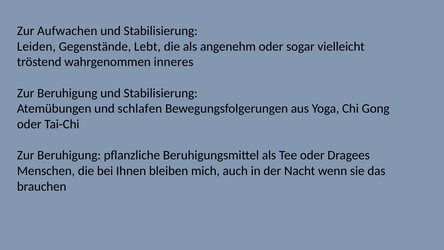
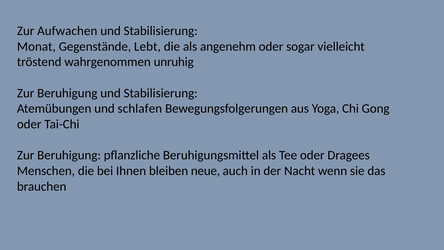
Leiden: Leiden -> Monat (36, 46)
inneres: inneres -> unruhig (174, 62)
mich: mich -> neue (205, 171)
